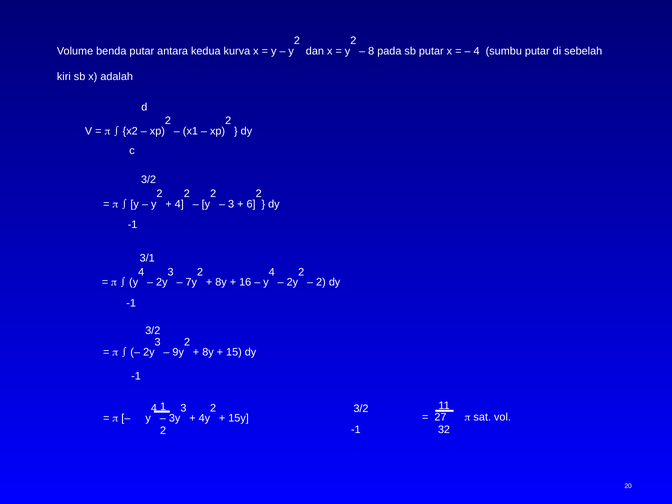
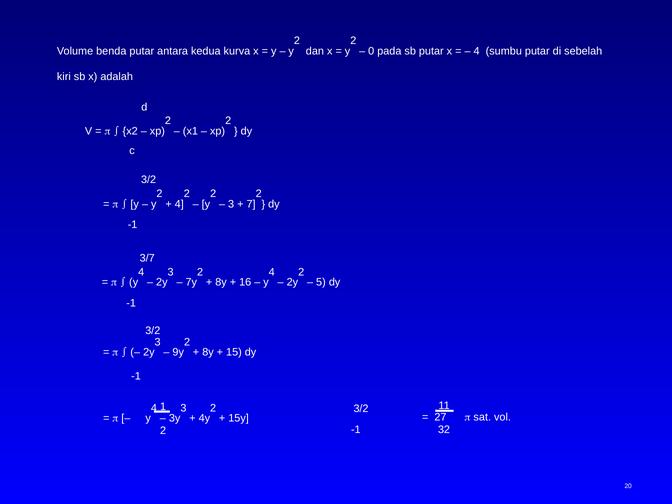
8: 8 -> 0 (371, 51)
6: 6 -> 7 (251, 204)
3/1: 3/1 -> 3/7 (147, 258)
2: 2 -> 5 (321, 282)
